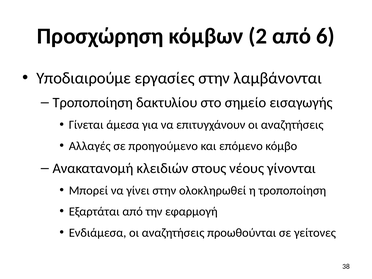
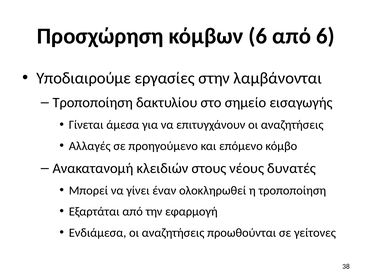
κόμβων 2: 2 -> 6 (258, 36)
γίνονται: γίνονται -> δυνατές (292, 168)
γίνει στην: στην -> έναν (164, 191)
